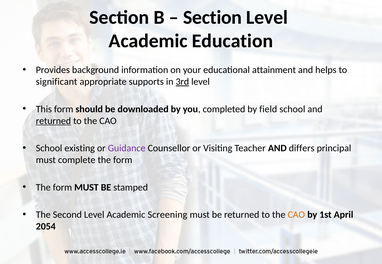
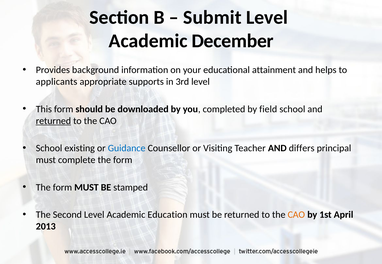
Section: Section -> Submit (212, 18)
Education: Education -> December (233, 41)
significant: significant -> applicants (57, 82)
3rd underline: present -> none (182, 82)
Guidance colour: purple -> blue (127, 148)
Screening: Screening -> Education (168, 215)
2054: 2054 -> 2013 (46, 227)
